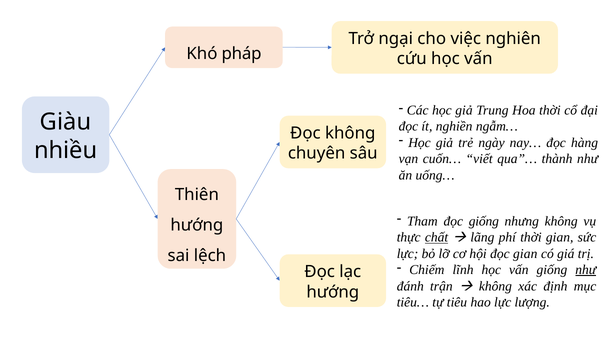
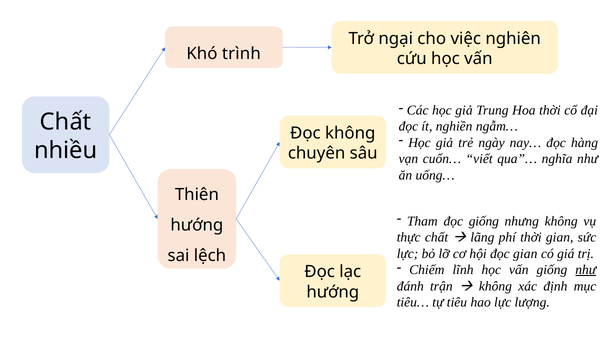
pháp: pháp -> trình (241, 54)
Giàu: Giàu -> Chất (66, 122)
thành: thành -> nghĩa (557, 159)
chất underline: present -> none (437, 237)
